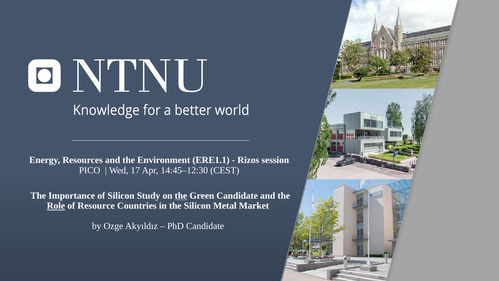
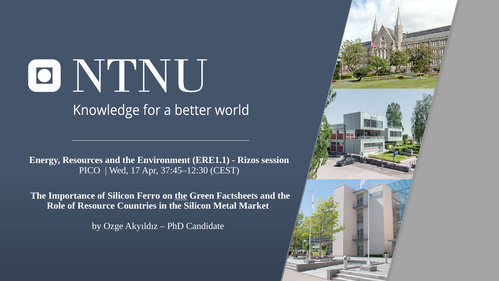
14:45–12:30: 14:45–12:30 -> 37:45–12:30 (184, 170)
Study: Study -> Ferro (148, 196)
Green Candidate: Candidate -> Factsheets (237, 196)
Role underline: present -> none (56, 206)
